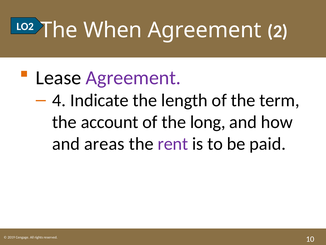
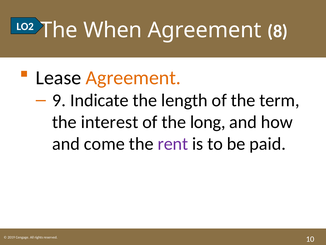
2: 2 -> 8 (278, 31)
Agreement colour: purple -> orange (133, 78)
4: 4 -> 9 (59, 100)
account: account -> interest (110, 122)
areas: areas -> come (104, 144)
